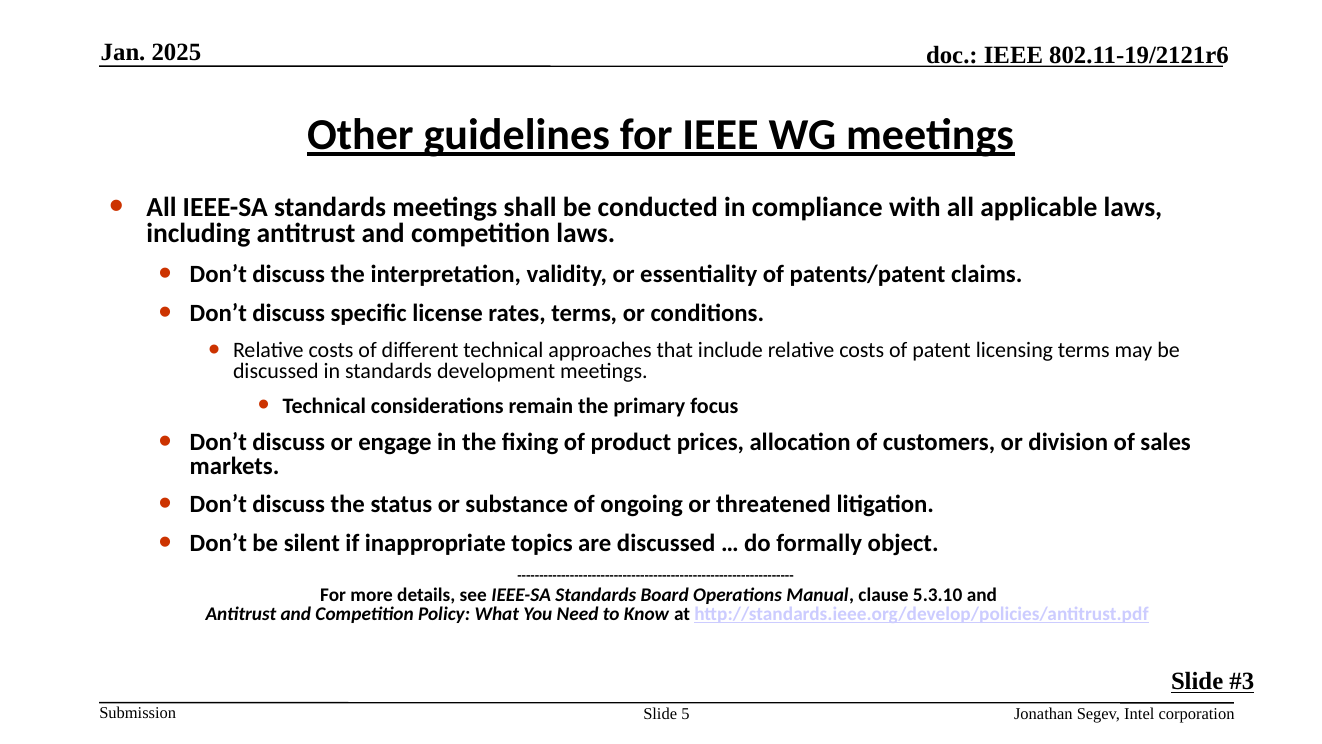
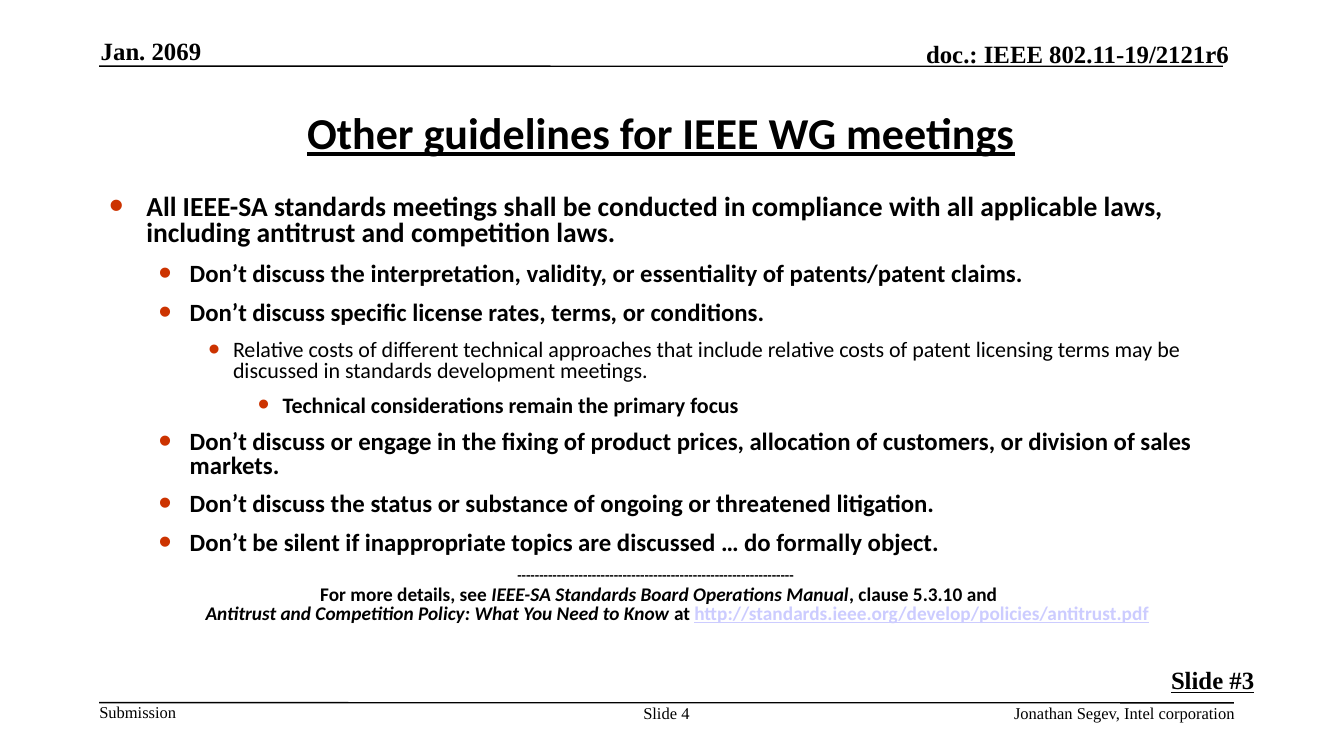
2025: 2025 -> 2069 (176, 53)
5: 5 -> 4 (685, 713)
